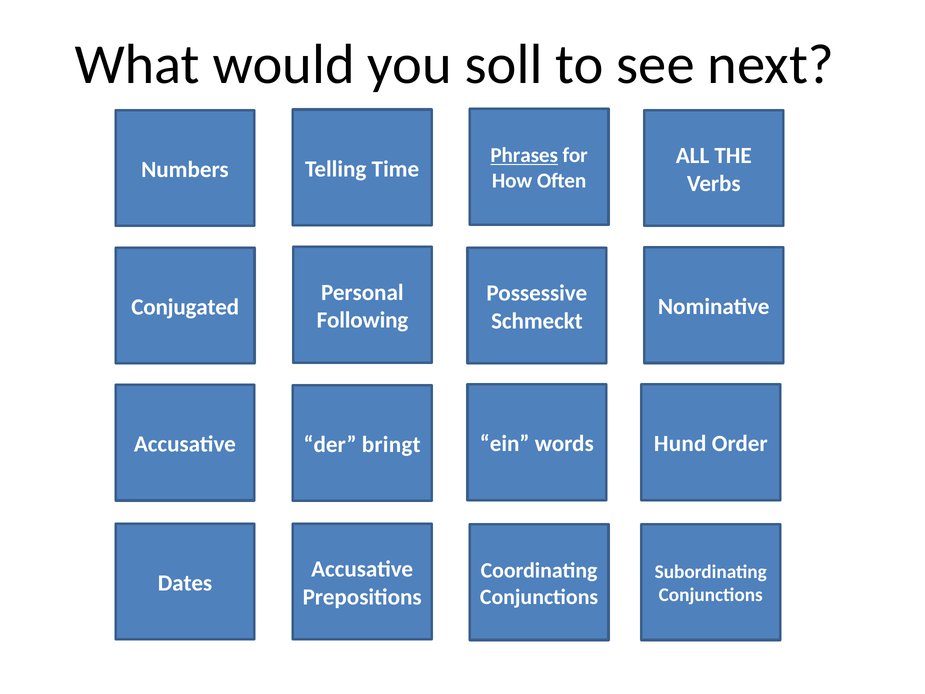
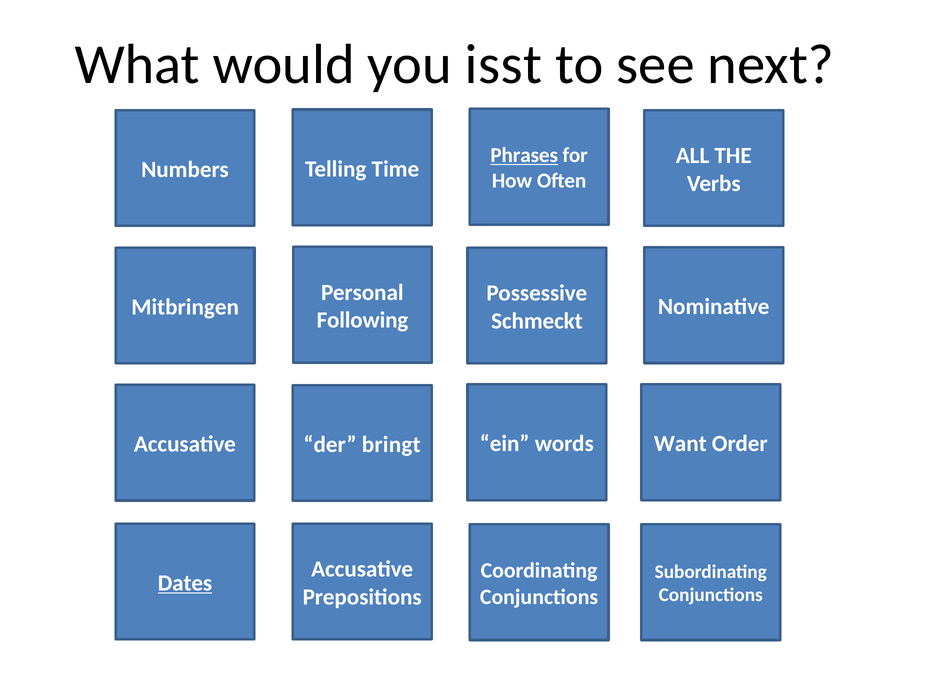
soll: soll -> isst (503, 65)
Conjugated: Conjugated -> Mitbringen (185, 307)
Hund: Hund -> Want (680, 444)
Dates underline: none -> present (185, 583)
